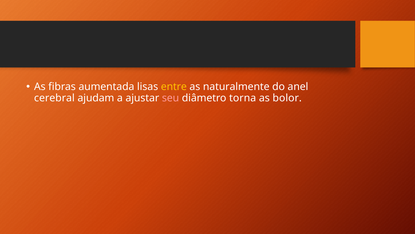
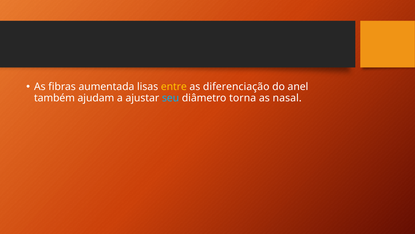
naturalmente: naturalmente -> diferenciação (236, 87)
cerebral: cerebral -> também (54, 98)
seu colour: pink -> light blue (171, 98)
bolor: bolor -> nasal (287, 98)
